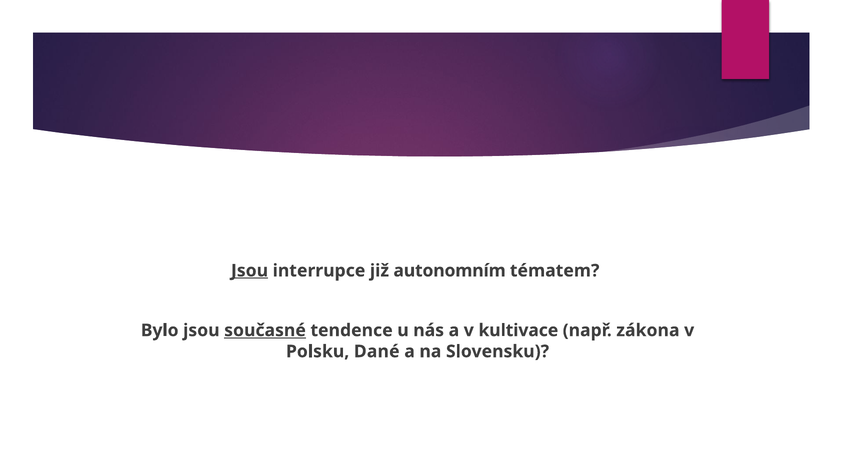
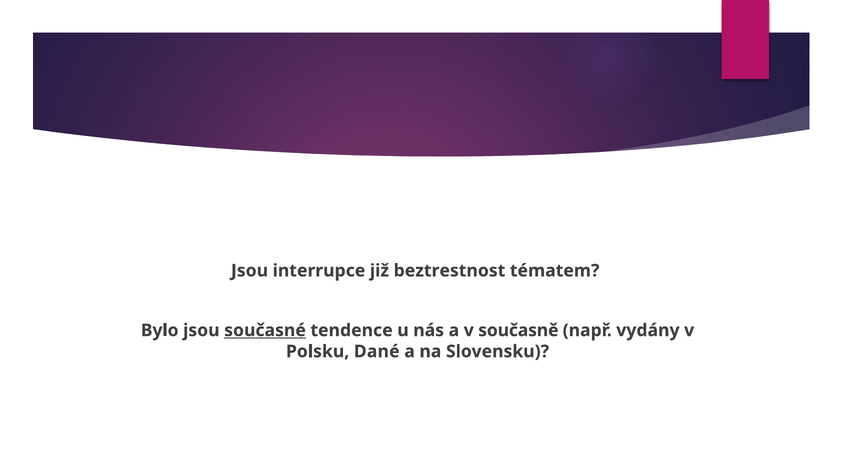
Jsou underline: present -> none (250, 271)
autonomním: autonomním -> beztrestnost (449, 271)
kultivace: kultivace -> současně (518, 331)
zákona: zákona -> vydány (648, 331)
